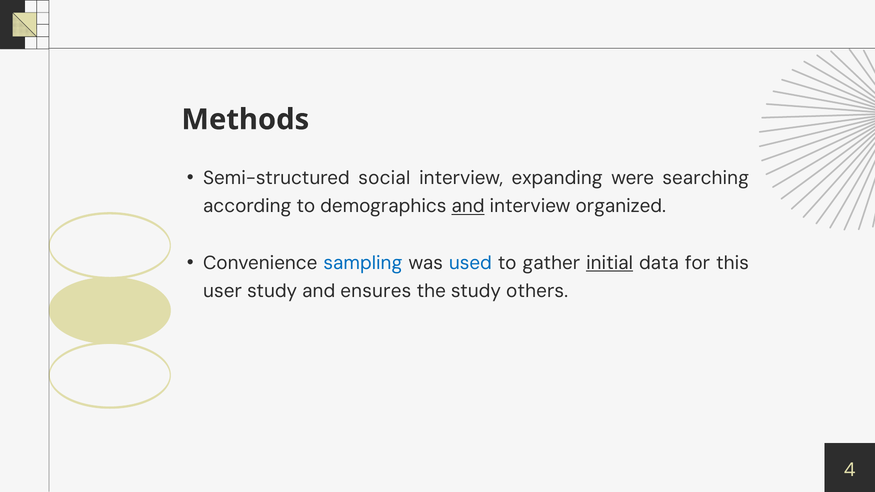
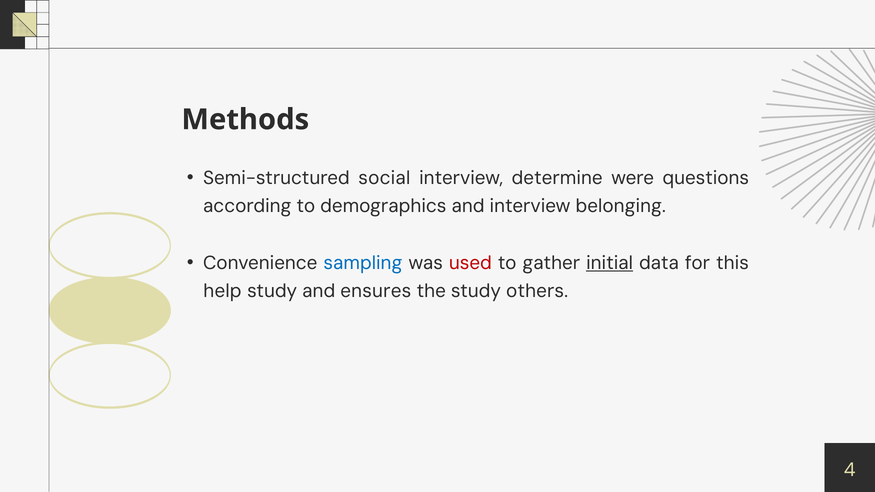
expanding: expanding -> determine (557, 178)
searching: searching -> questions (706, 178)
and underline: present -> none (468, 206)
organized: organized -> belonging (621, 206)
used colour: blue -> red (470, 263)
user: user -> help (222, 291)
